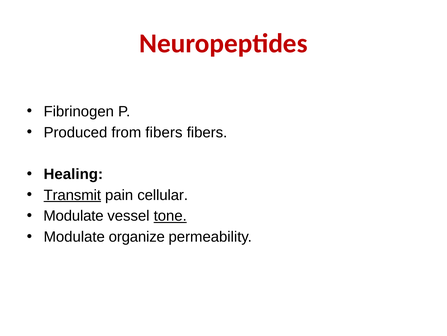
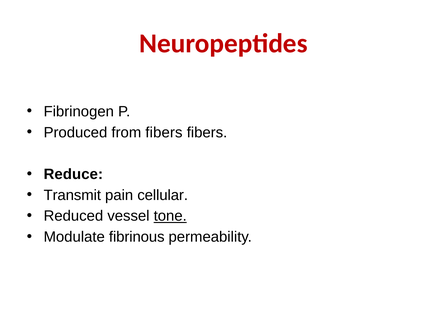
Healing: Healing -> Reduce (73, 174)
Transmit underline: present -> none (72, 195)
Modulate: Modulate -> Reduced (73, 216)
organize: organize -> fibrinous (137, 236)
